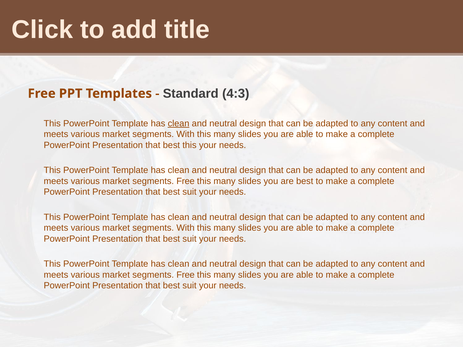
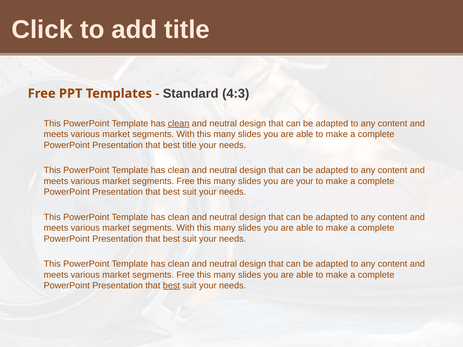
best this: this -> title (189, 145)
are best: best -> your (305, 181)
best underline: none -> present (171, 286)
